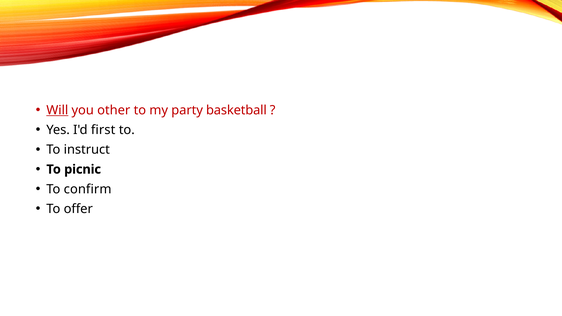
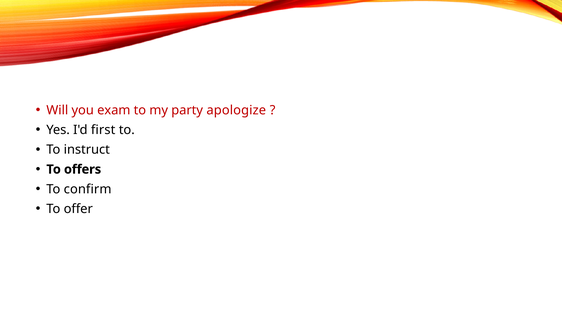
Will underline: present -> none (57, 110)
other: other -> exam (114, 110)
basketball: basketball -> apologize (236, 110)
picnic: picnic -> offers (83, 169)
